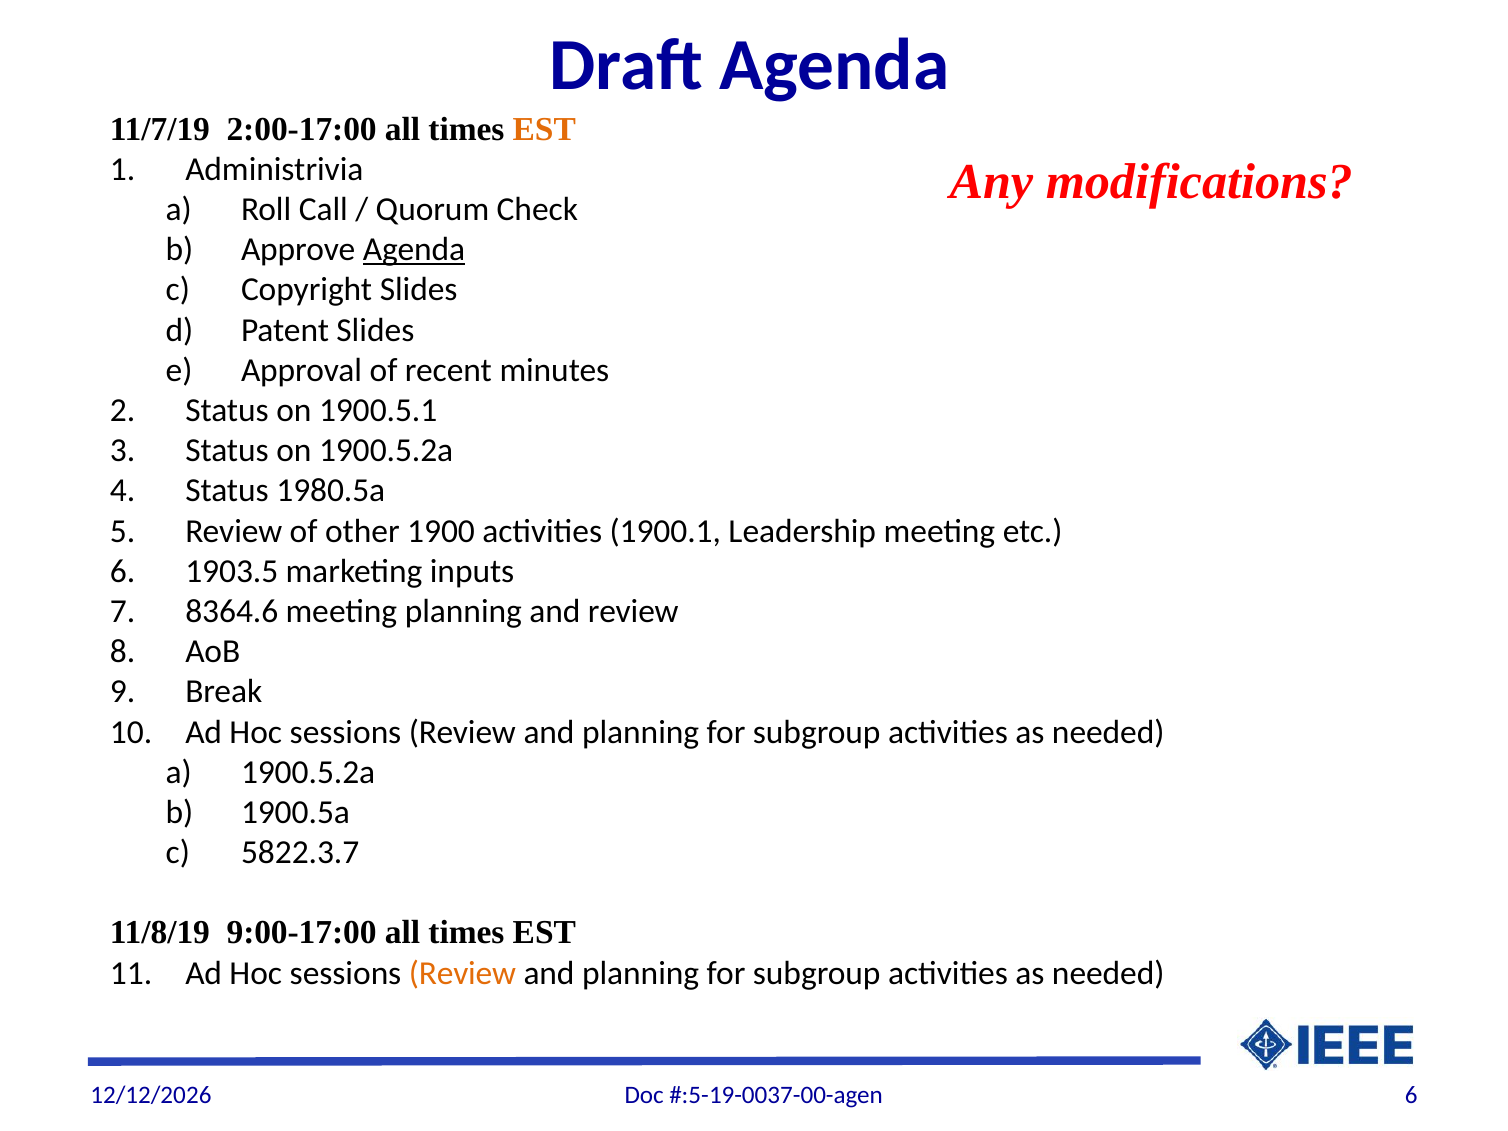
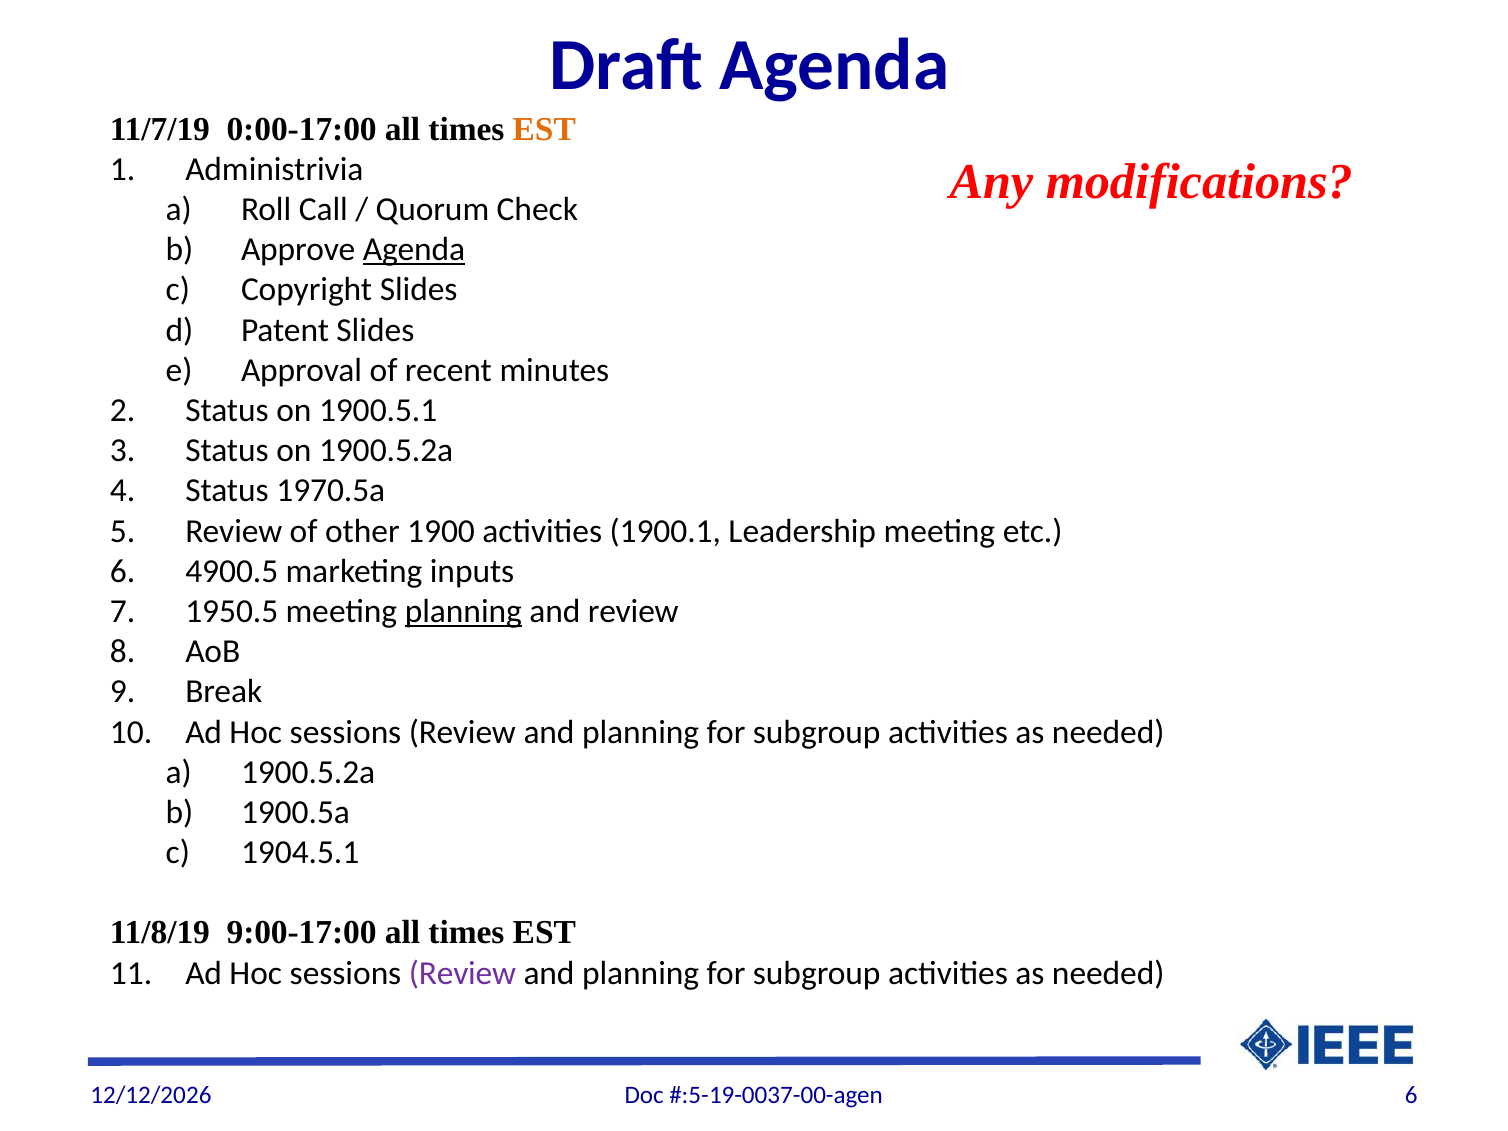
2:00-17:00: 2:00-17:00 -> 0:00-17:00 (302, 129)
1980.5a: 1980.5a -> 1970.5a (331, 491)
1903.5: 1903.5 -> 4900.5 (232, 571)
8364.6: 8364.6 -> 1950.5 (232, 611)
planning underline: none -> present (463, 611)
5822.3.7: 5822.3.7 -> 1904.5.1 (300, 853)
Review colour: orange -> purple (462, 973)
